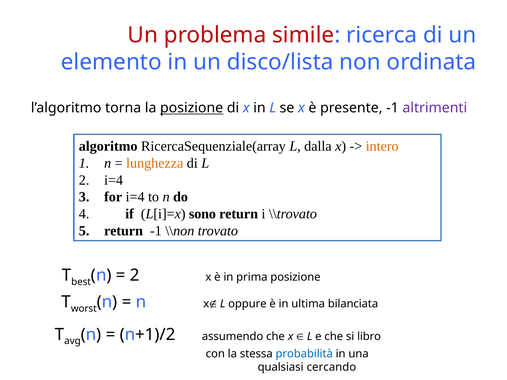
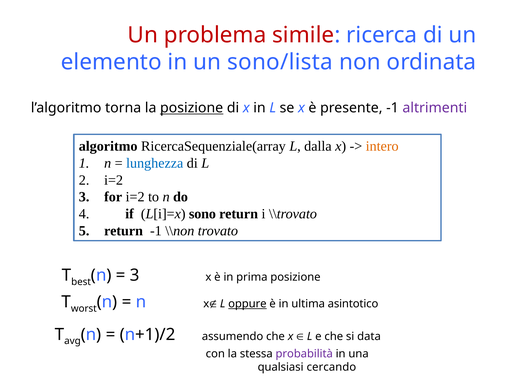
disco/lista: disco/lista -> sono/lista (280, 62)
lunghezza colour: orange -> blue (155, 163)
i=4: i=4 -> i=2 (114, 180)
for i=4: i=4 -> i=2 (135, 197)
2: 2 -> 3 (135, 276)
oppure underline: none -> present (247, 304)
bilanciata: bilanciata -> asintotico (353, 304)
libro: libro -> data (369, 337)
probabilità colour: blue -> purple (304, 354)
